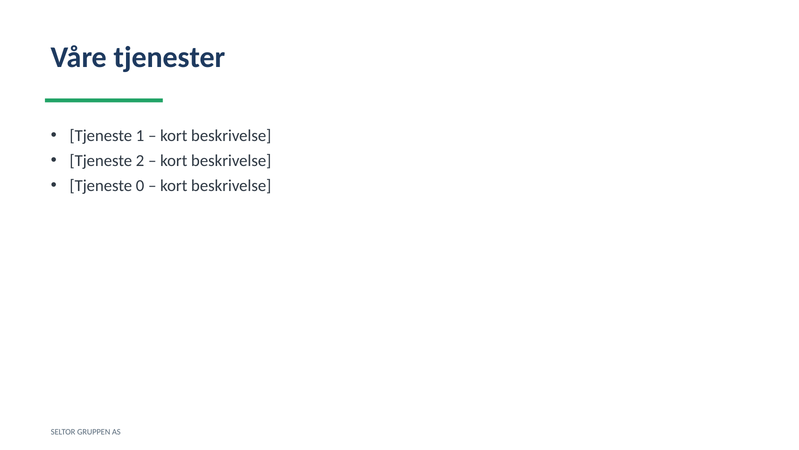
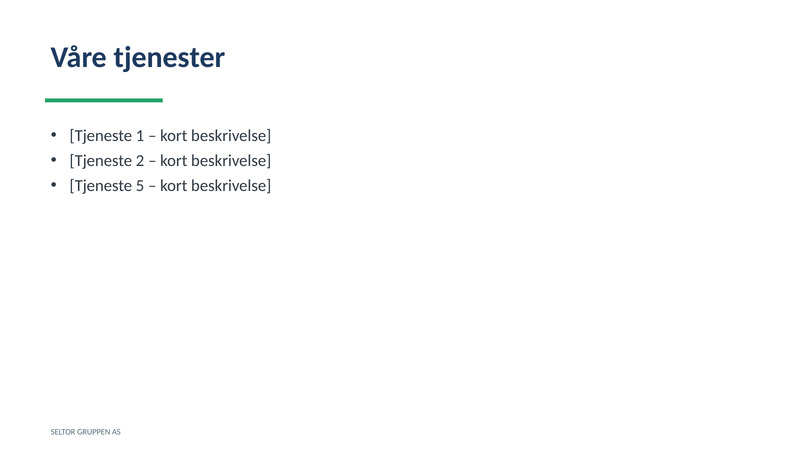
0: 0 -> 5 (140, 185)
